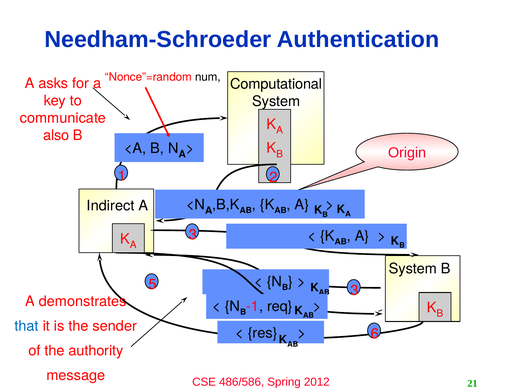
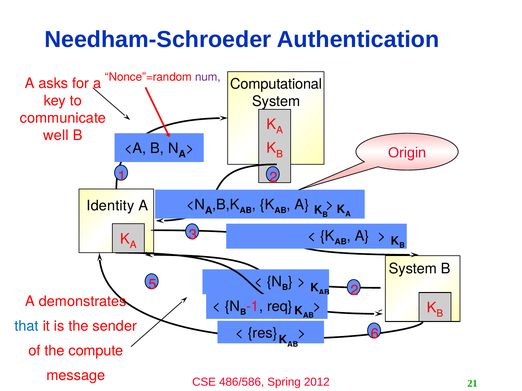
num colour: black -> purple (208, 77)
also: also -> well (56, 136)
Indirect: Indirect -> Identity (110, 206)
3: 3 -> 2 (354, 291)
authority: authority -> compute (96, 351)
